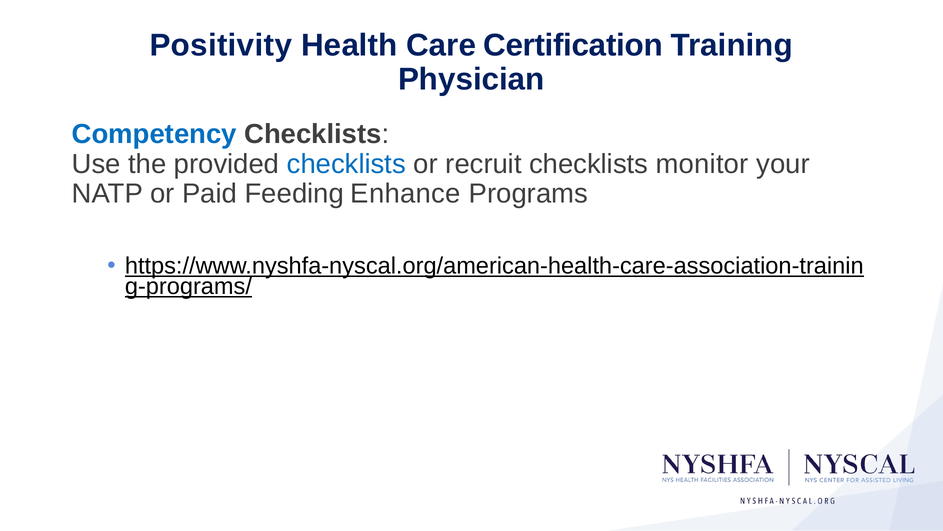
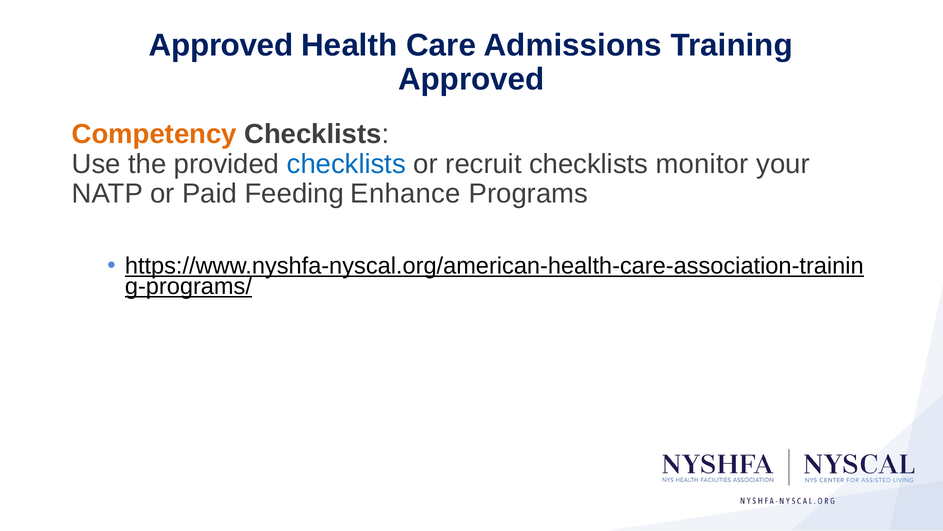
Positivity: Positivity -> Approved (221, 45)
Certification: Certification -> Admissions (573, 45)
Physician: Physician -> Approved (471, 79)
Competency colour: blue -> orange (154, 134)
